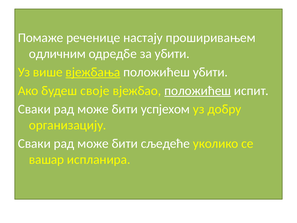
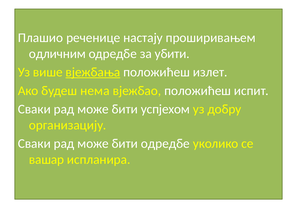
Помаже: Помаже -> Плашио (40, 38)
положићеш убити: убити -> излет (210, 72)
своје: своје -> нема (95, 91)
положићеш underline: present -> none (198, 91)
бити сљедеће: сљедеће -> одредбе (165, 143)
